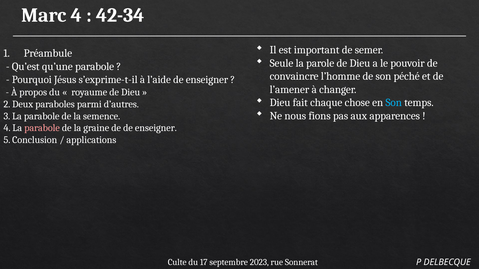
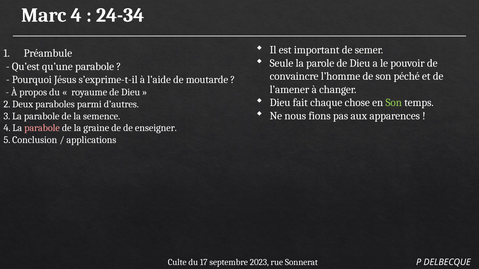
42-34: 42-34 -> 24-34 (120, 15)
l’aide de enseigner: enseigner -> moutarde (207, 80)
Son colour: light blue -> light green (394, 103)
